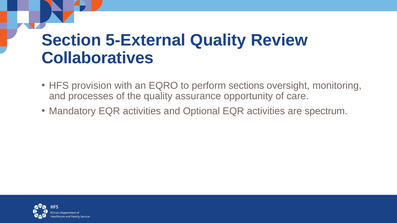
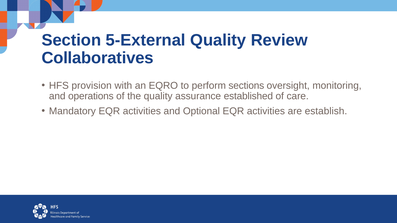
processes: processes -> operations (91, 96)
opportunity: opportunity -> established (248, 96)
spectrum: spectrum -> establish (326, 111)
